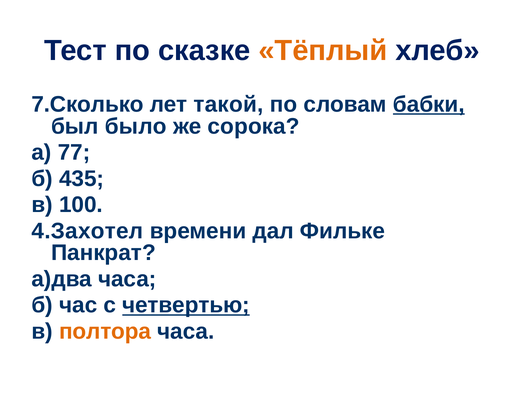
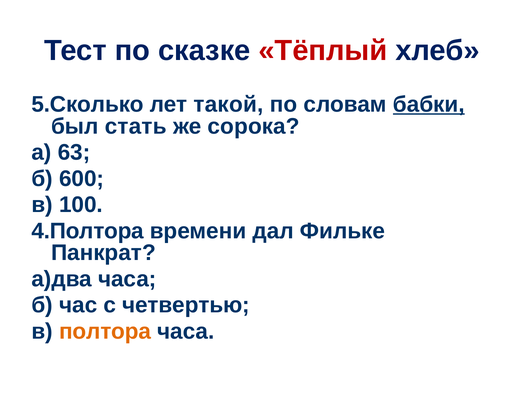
Тёплый colour: orange -> red (323, 51)
7.Сколько: 7.Сколько -> 5.Сколько (88, 104)
было: было -> стать (136, 126)
77: 77 -> 63 (74, 153)
435: 435 -> 600 (82, 179)
4.Захотел: 4.Захотел -> 4.Полтора (88, 231)
четвертью underline: present -> none (186, 305)
